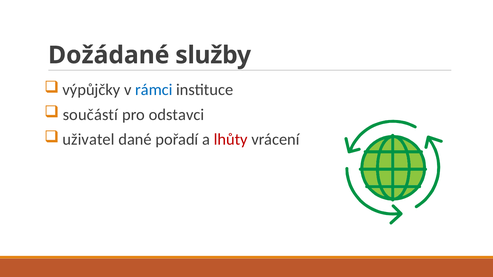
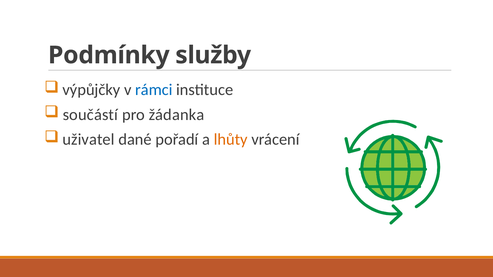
Dožádané: Dožádané -> Podmínky (109, 55)
odstavci: odstavci -> žádanka (177, 115)
lhůty colour: red -> orange (231, 140)
